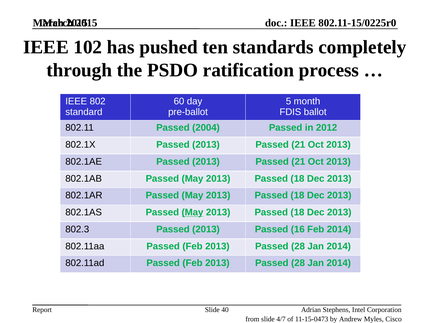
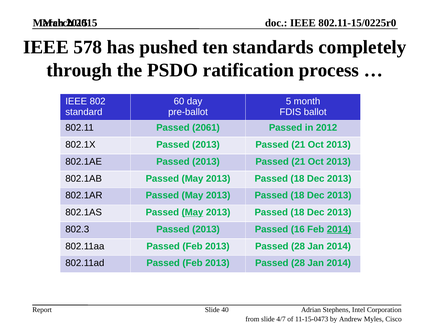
102: 102 -> 578 (88, 47)
2004: 2004 -> 2061 (206, 128)
2014 underline: none -> present (339, 229)
